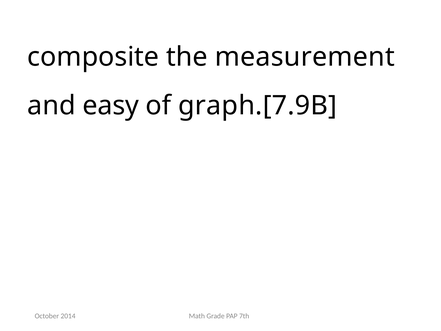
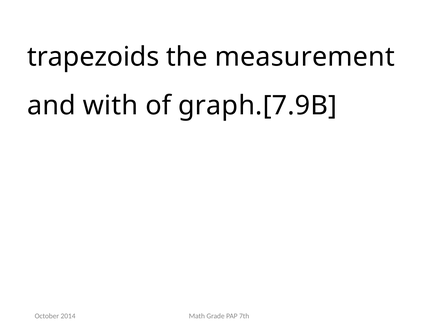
composite: composite -> trapezoids (93, 57)
easy: easy -> with (110, 106)
